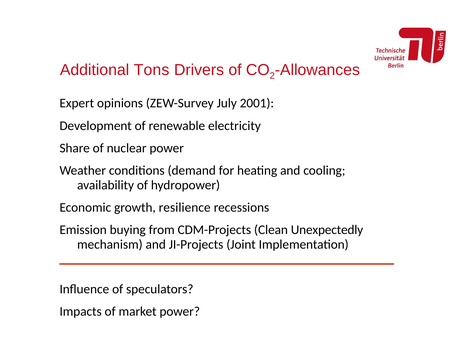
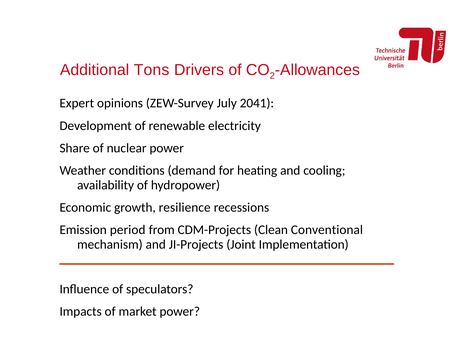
2001: 2001 -> 2041 (257, 103)
buying: buying -> period (128, 229)
Unexpectedly: Unexpectedly -> Conventional (327, 229)
